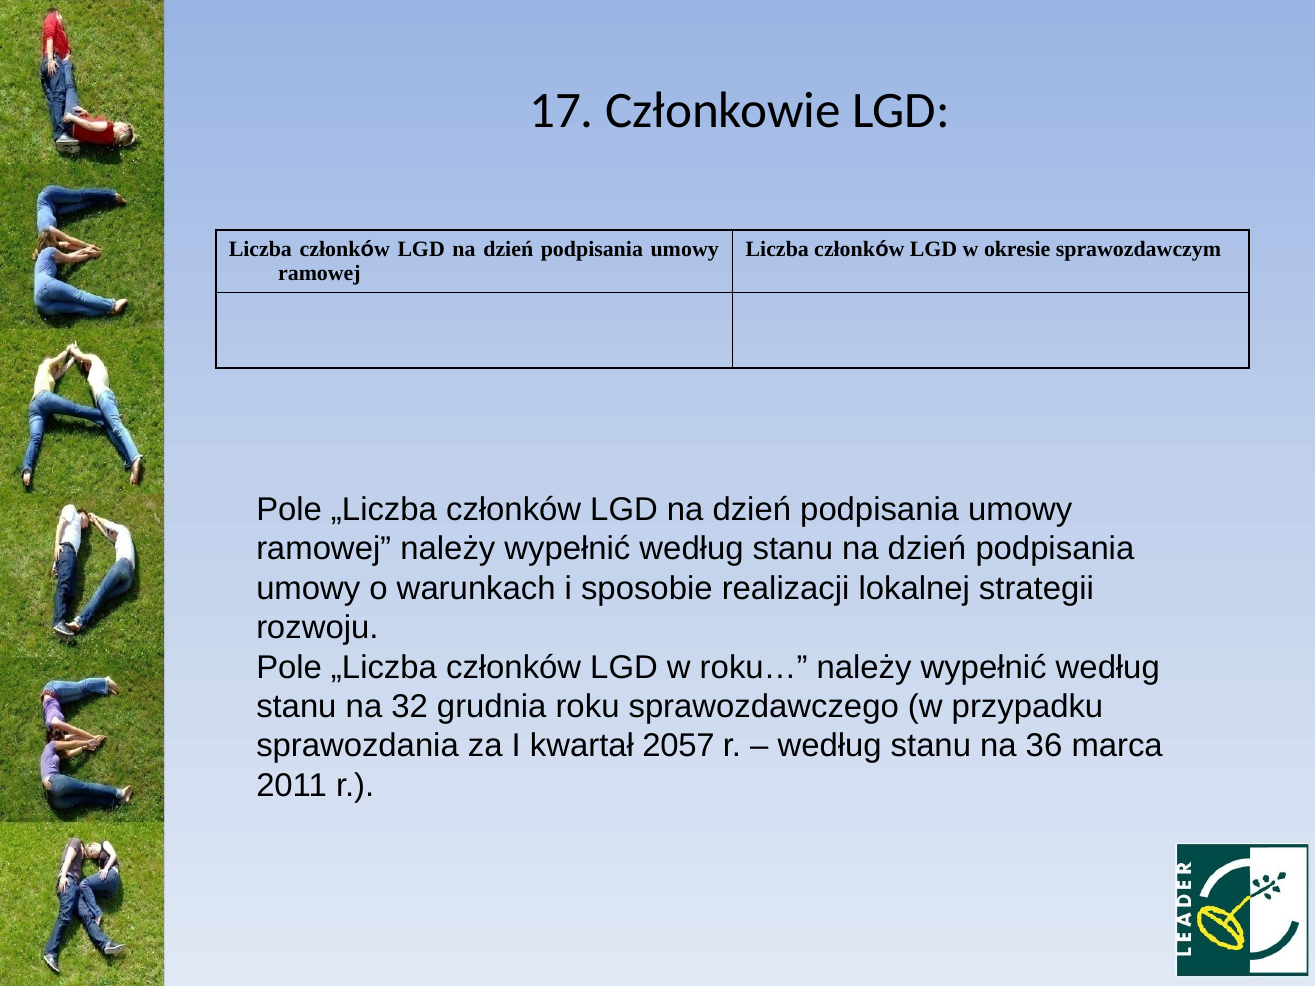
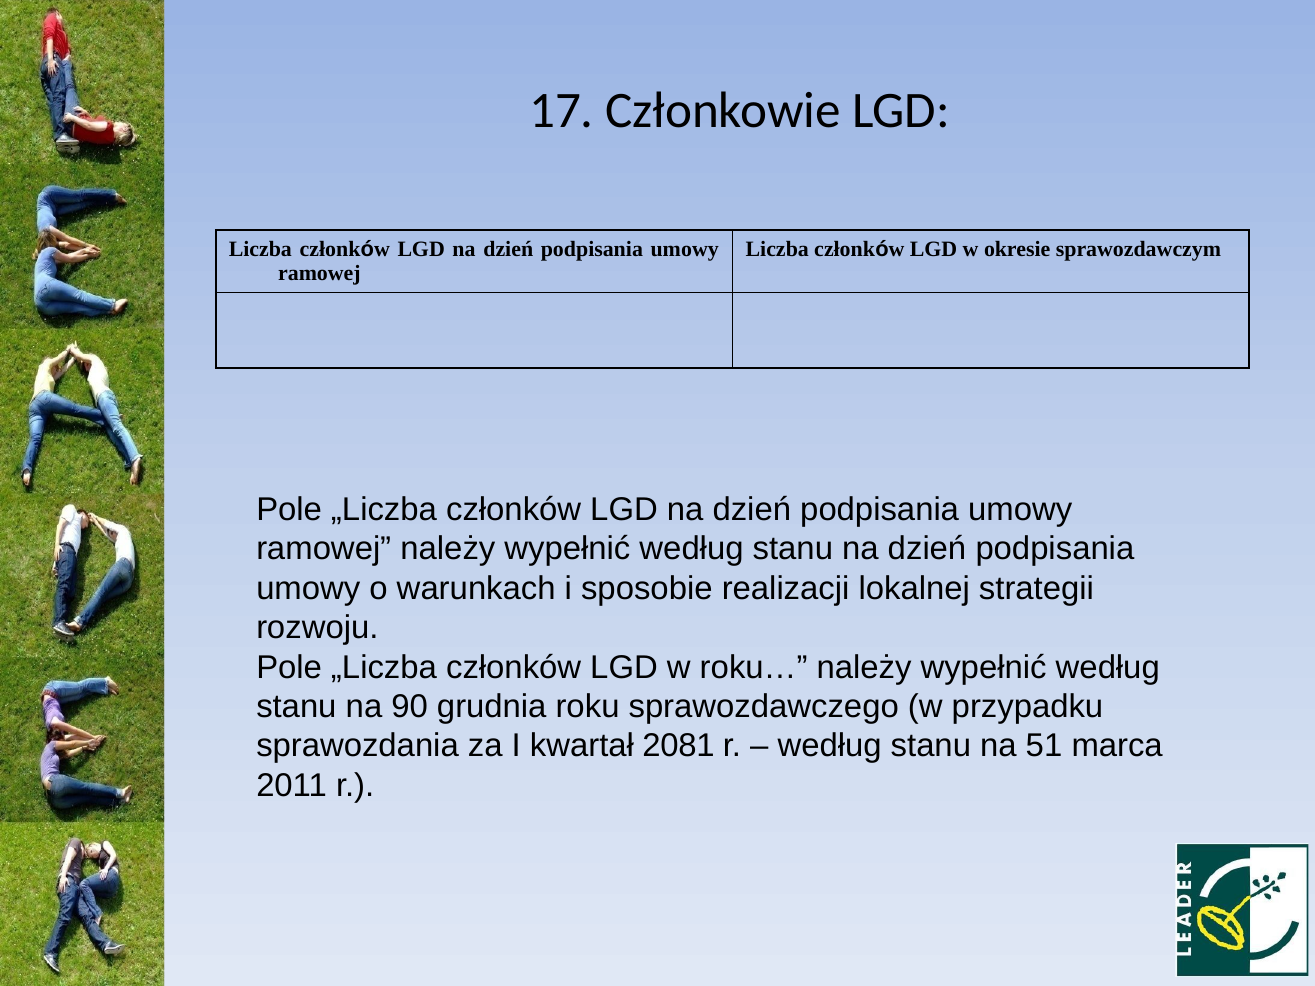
32: 32 -> 90 (410, 707)
2057: 2057 -> 2081 (679, 746)
36: 36 -> 51 (1044, 746)
